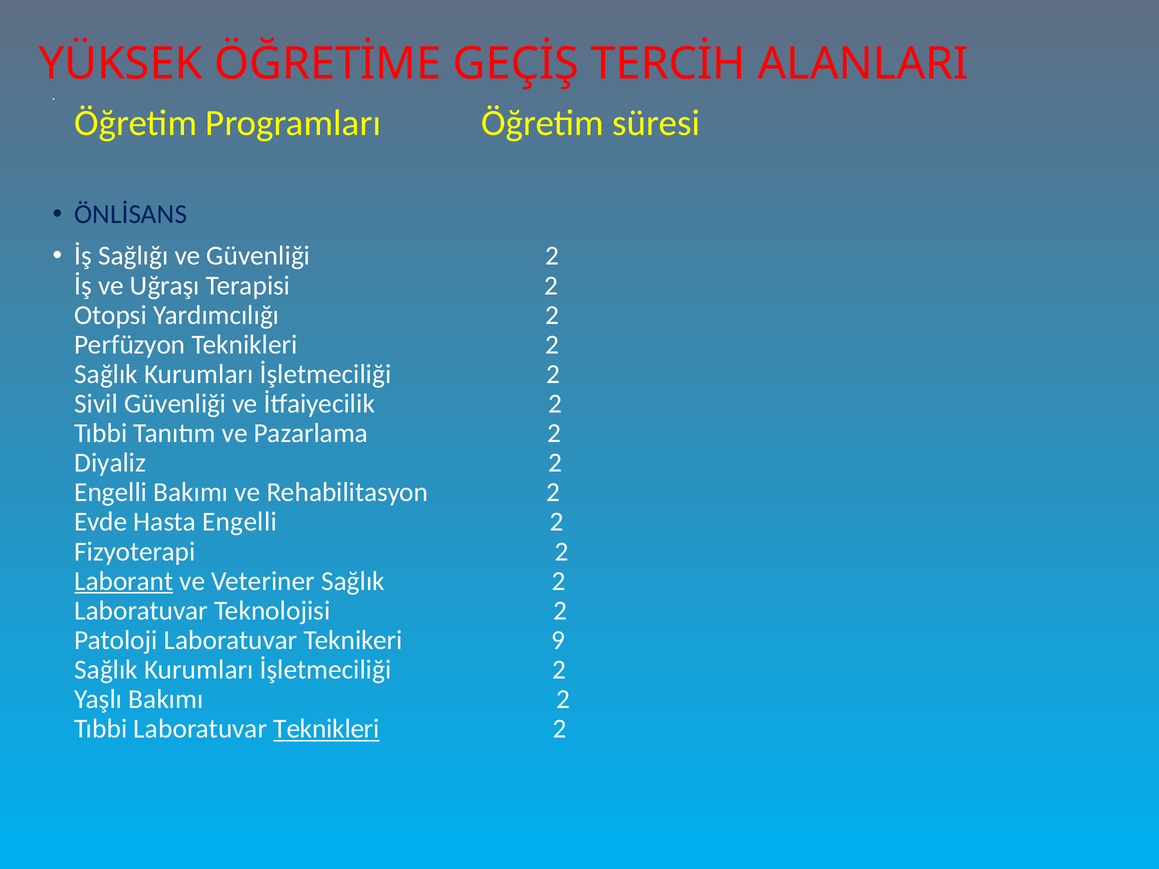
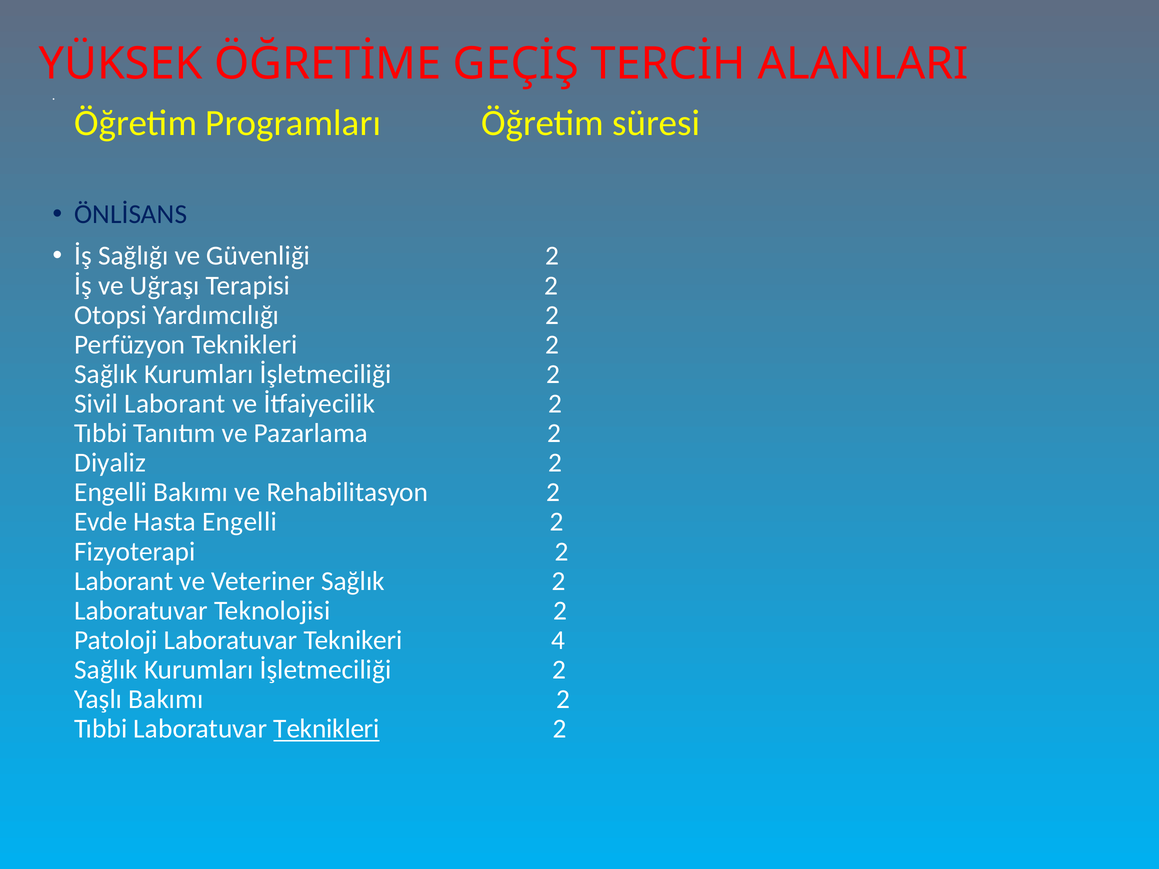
Sivil Güvenliği: Güvenliği -> Laborant (175, 404)
Laborant underline: present -> none (124, 581)
9: 9 -> 4 (558, 640)
